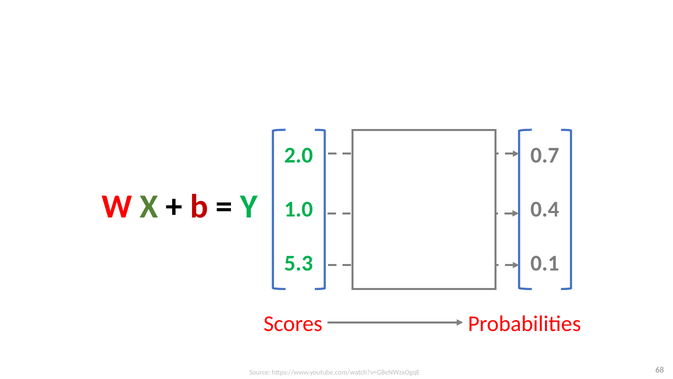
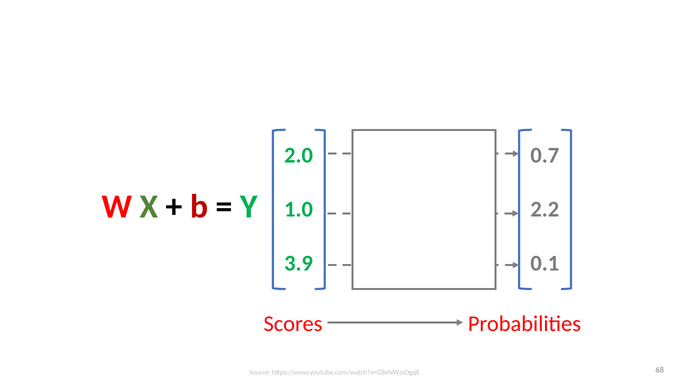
0.4: 0.4 -> 2.2 (545, 209)
5.3: 5.3 -> 3.9 (299, 263)
